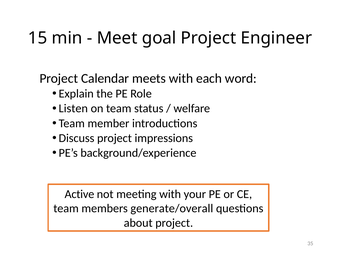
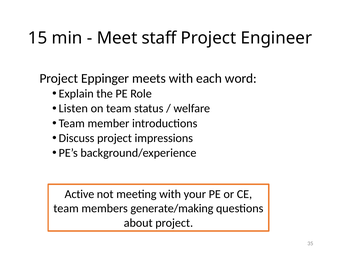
goal: goal -> staff (159, 38)
Calendar: Calendar -> Eppinger (105, 78)
generate/overall: generate/overall -> generate/making (172, 208)
